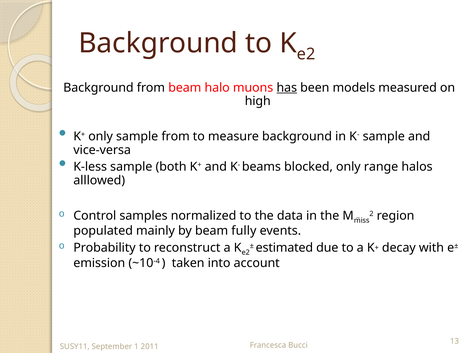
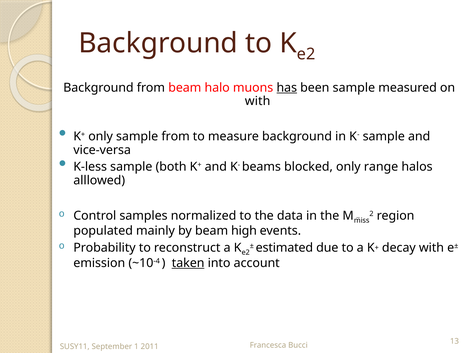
been models: models -> sample (354, 88)
high: high -> with (258, 101)
fully: fully -> high (244, 231)
taken underline: none -> present (188, 263)
